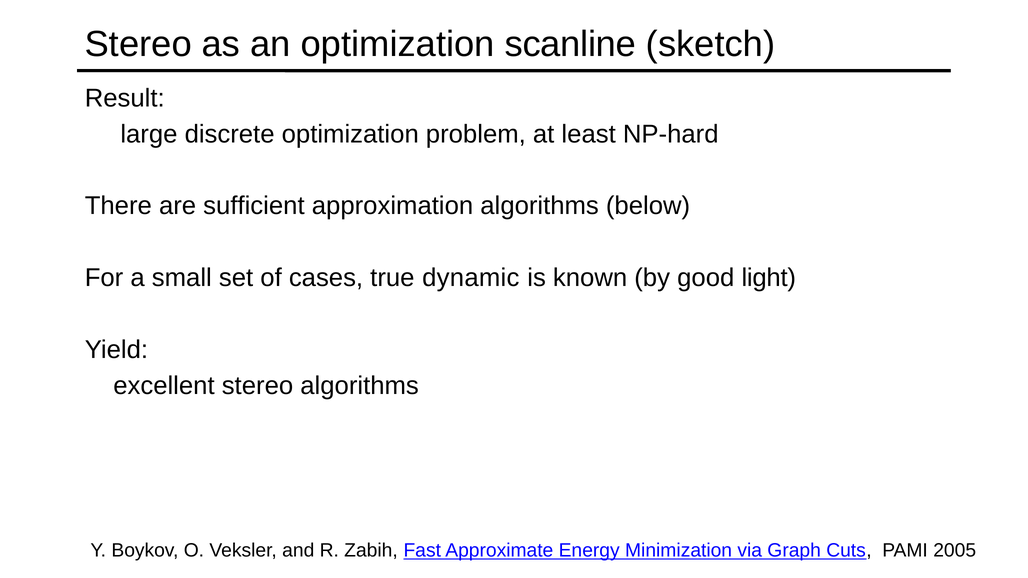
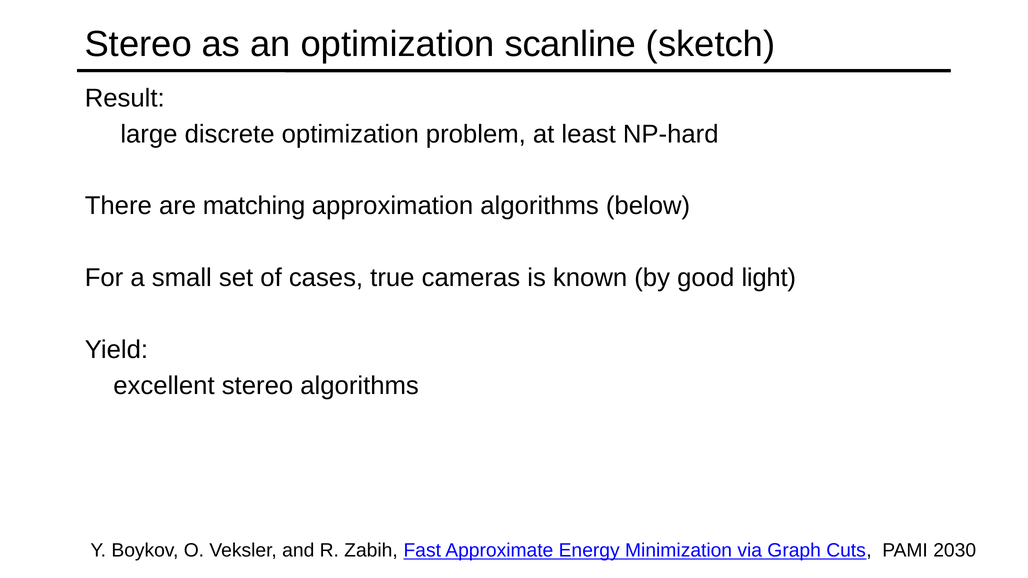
sufficient: sufficient -> matching (254, 206)
dynamic: dynamic -> cameras (471, 278)
2005: 2005 -> 2030 (955, 551)
